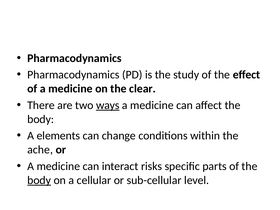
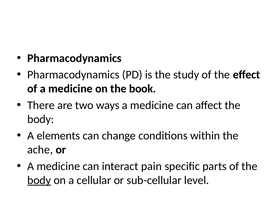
clear: clear -> book (143, 89)
ways underline: present -> none (108, 105)
risks: risks -> pain (151, 166)
